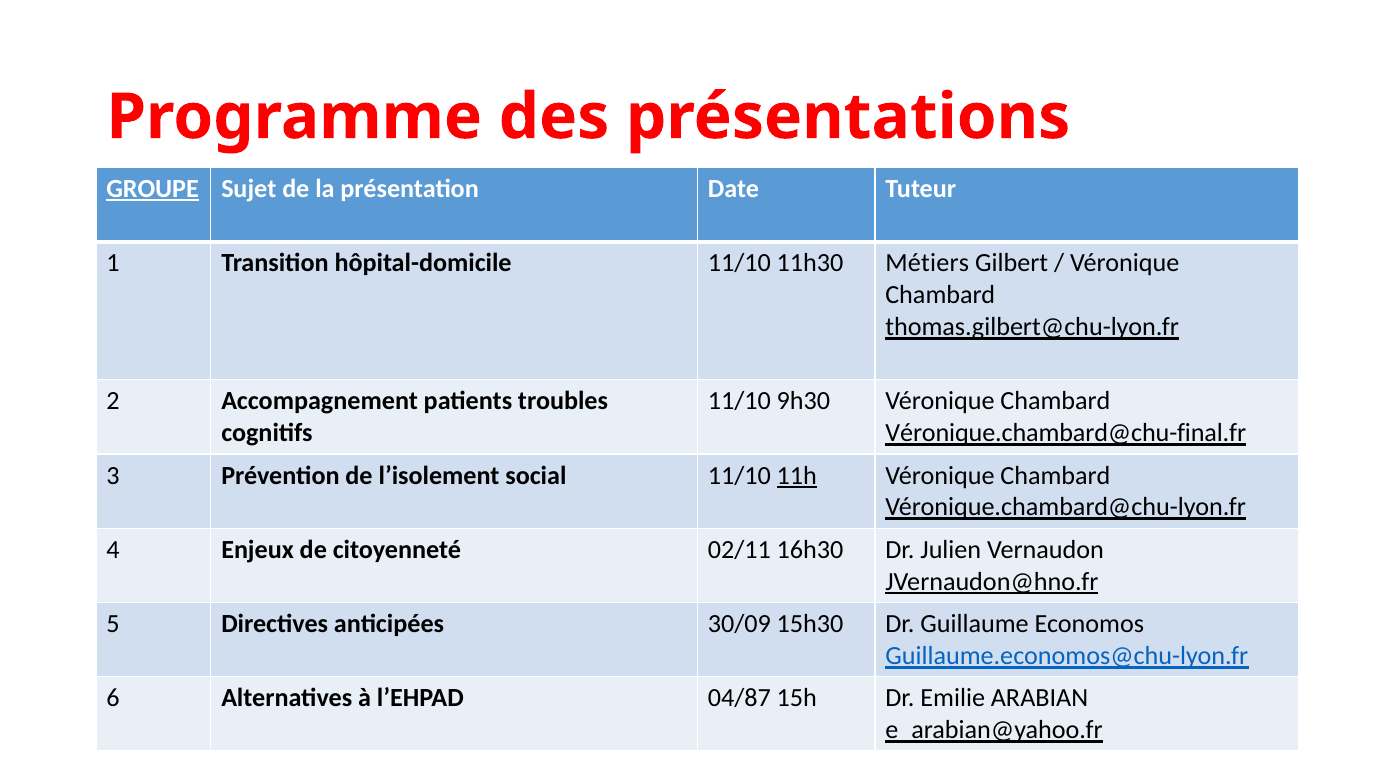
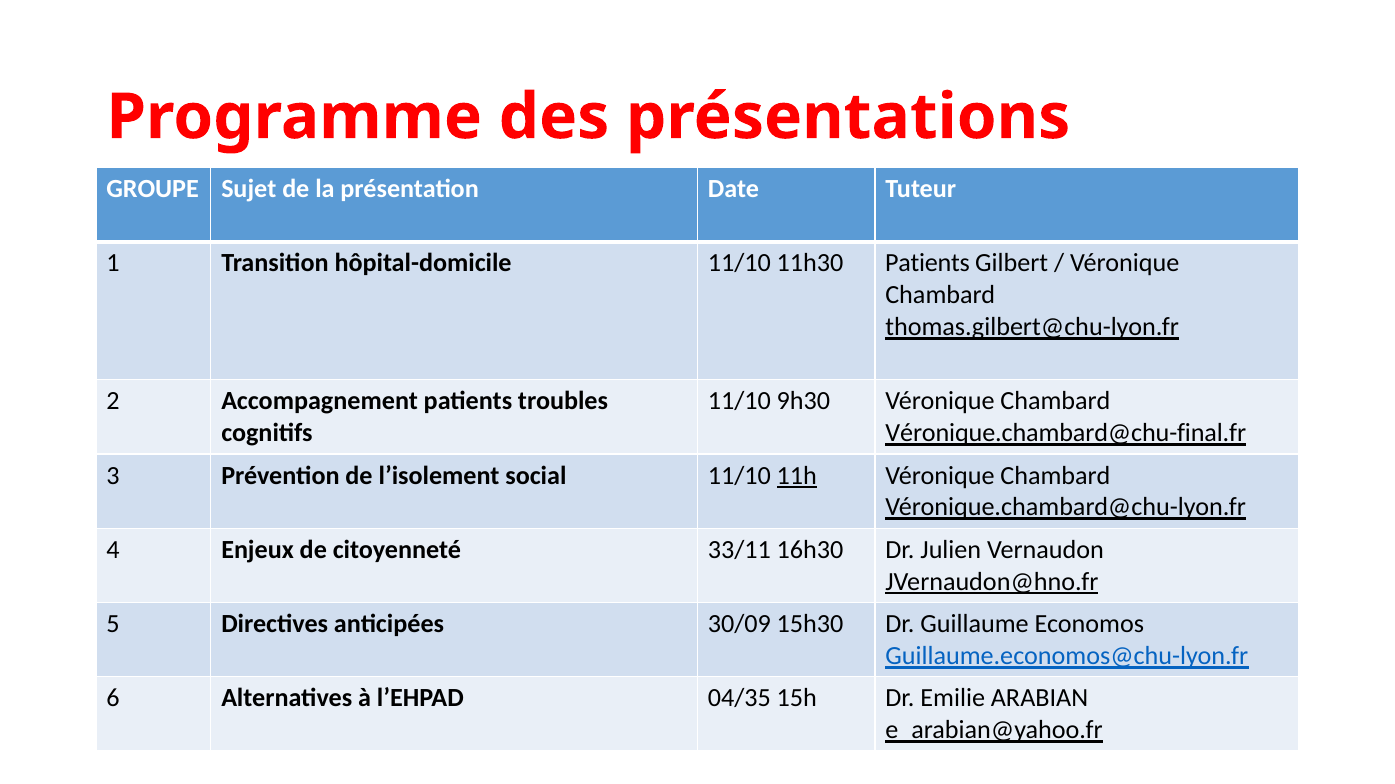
GROUPE underline: present -> none (153, 189)
11h30 Métiers: Métiers -> Patients (927, 263)
02/11: 02/11 -> 33/11 (739, 550)
04/87: 04/87 -> 04/35 (739, 699)
